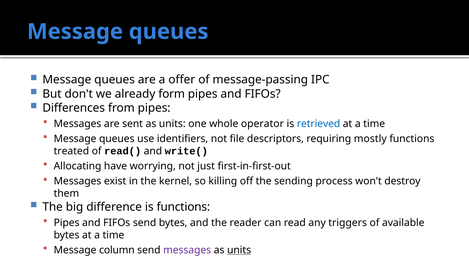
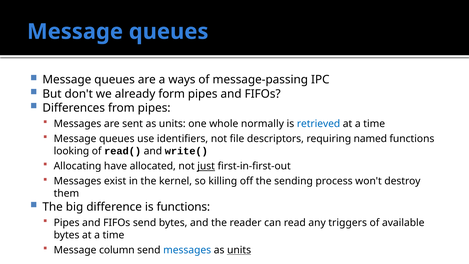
offer: offer -> ways (182, 80)
operator: operator -> normally (262, 124)
mostly: mostly -> named (370, 139)
treated: treated -> looking (71, 151)
worrying: worrying -> allocated (153, 166)
just underline: none -> present (206, 166)
messages colour: purple -> blue (187, 250)
